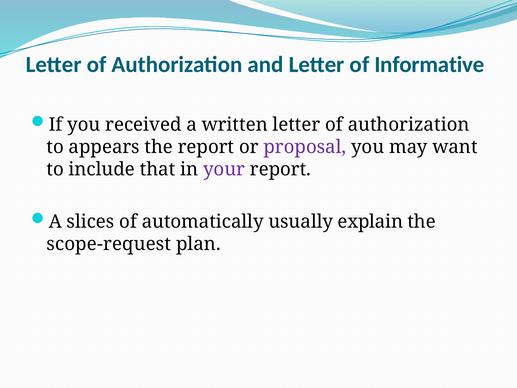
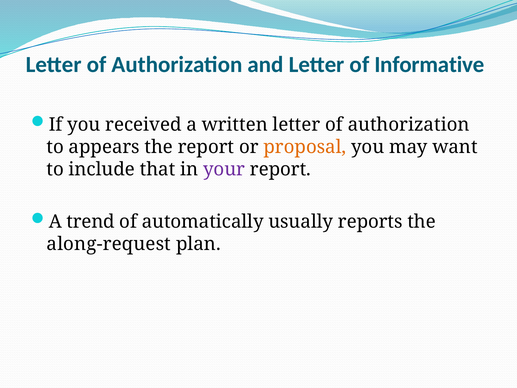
proposal colour: purple -> orange (305, 147)
slices: slices -> trend (91, 221)
explain: explain -> reports (370, 221)
scope-request: scope-request -> along-request (109, 244)
